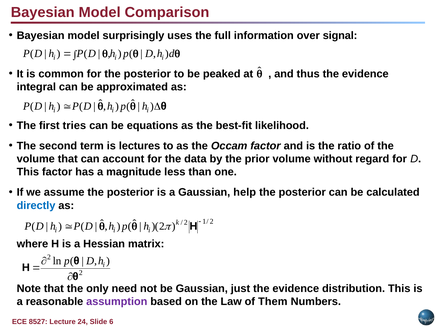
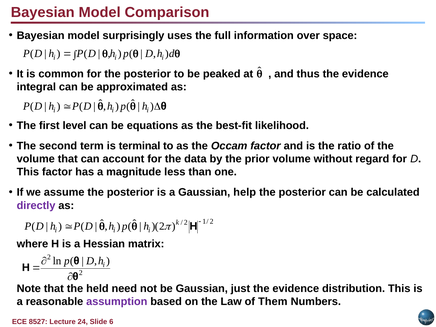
signal: signal -> space (340, 35)
tries: tries -> level (74, 126)
lectures: lectures -> terminal (140, 146)
directly colour: blue -> purple (36, 205)
only: only -> held (97, 289)
